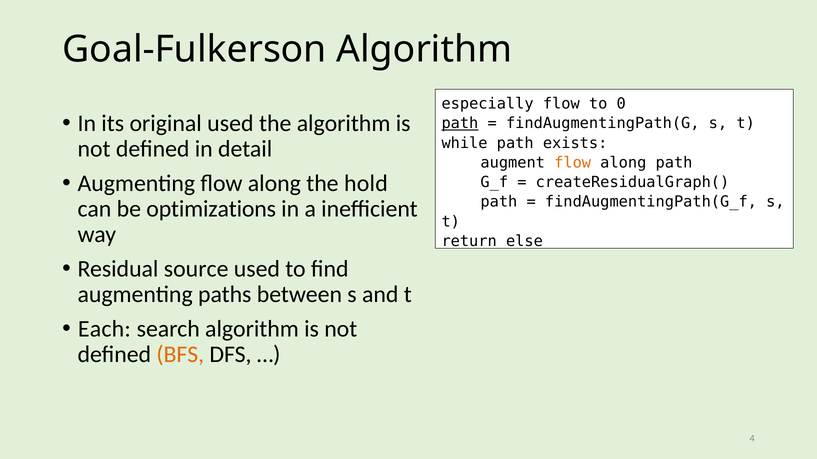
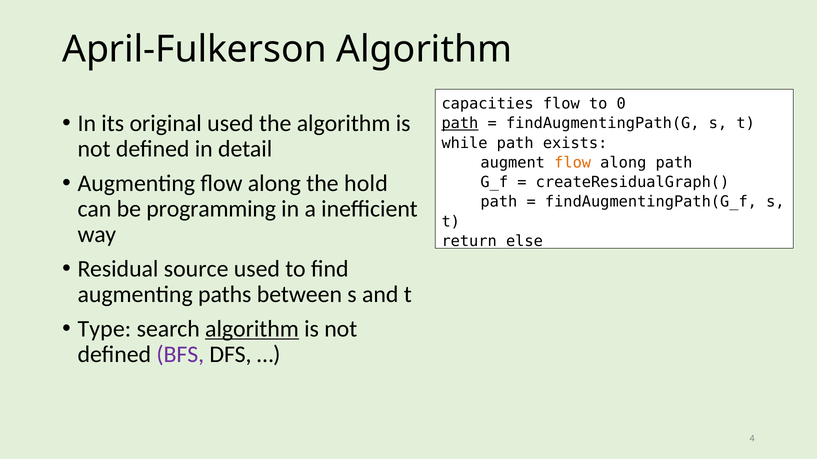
Goal-Fulkerson: Goal-Fulkerson -> April-Fulkerson (194, 50)
especially: especially -> capacities (488, 104)
optimizations: optimizations -> programming (211, 209)
Each: Each -> Type (104, 329)
algorithm underline: none -> present (252, 329)
BFS colour: orange -> purple (180, 355)
